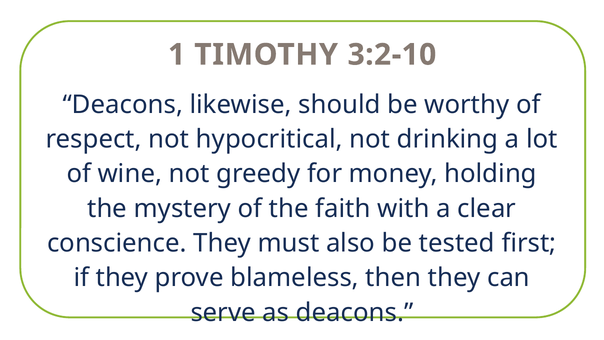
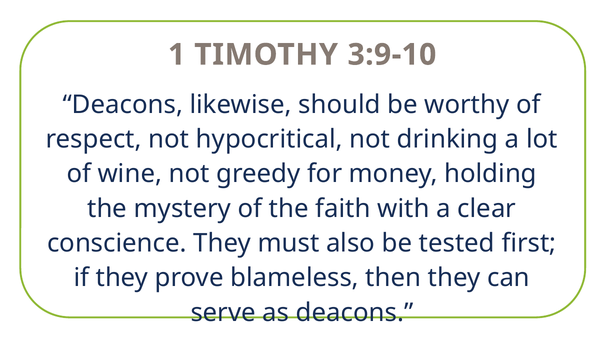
3:2-10: 3:2-10 -> 3:9-10 (392, 55)
